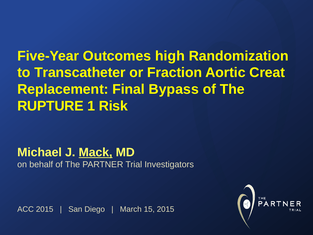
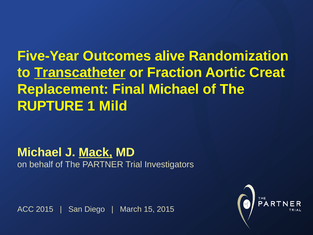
high: high -> alive (170, 56)
Transcatheter underline: none -> present (80, 73)
Final Bypass: Bypass -> Michael (174, 89)
Risk: Risk -> Mild (113, 106)
